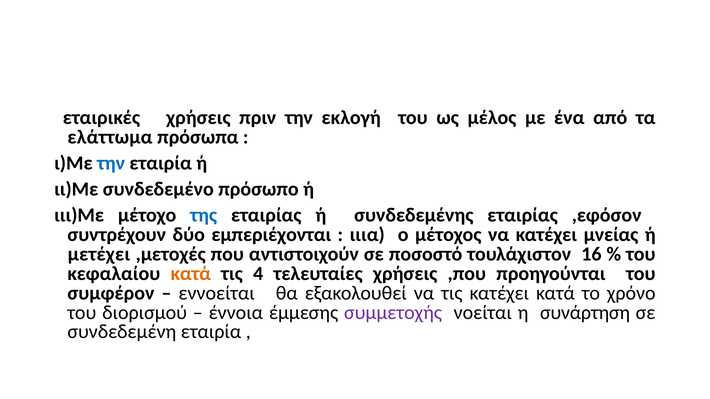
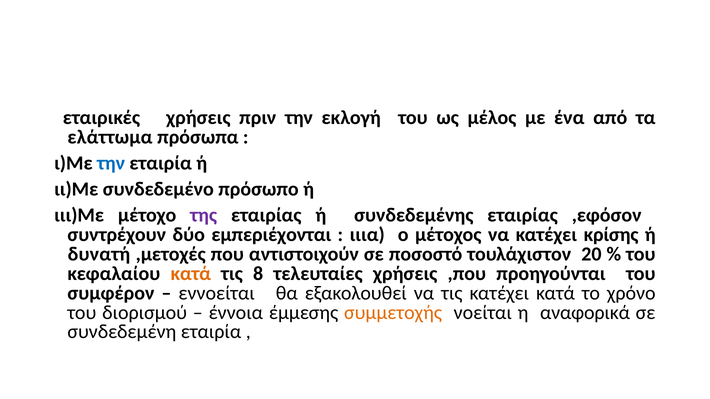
της colour: blue -> purple (204, 216)
μνείας: μνείας -> κρίσης (611, 235)
μετέχει: μετέχει -> δυνατή (99, 254)
16: 16 -> 20 (591, 254)
4: 4 -> 8 (258, 274)
συμμετοχής colour: purple -> orange (393, 313)
συνάρτηση: συνάρτηση -> αναφορικά (585, 313)
